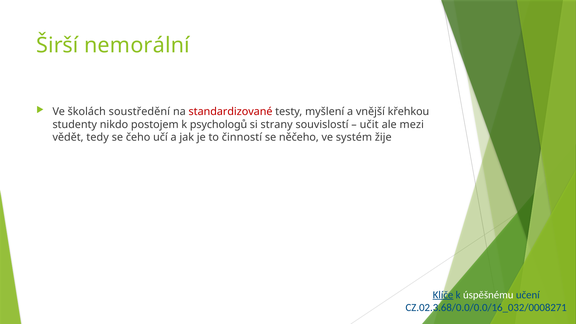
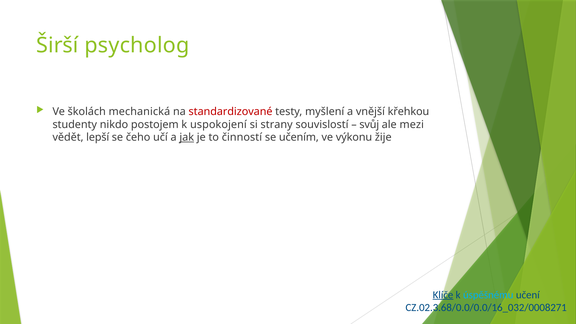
nemorální: nemorální -> psycholog (137, 45)
soustředění: soustředění -> mechanická (139, 111)
psychologů: psychologů -> uspokojení (218, 124)
učit: učit -> svůj (369, 124)
tedy: tedy -> lepší (98, 137)
jak underline: none -> present (187, 137)
něčeho: něčeho -> učením (299, 137)
systém: systém -> výkonu (354, 137)
úspěšnému colour: white -> light blue (488, 295)
